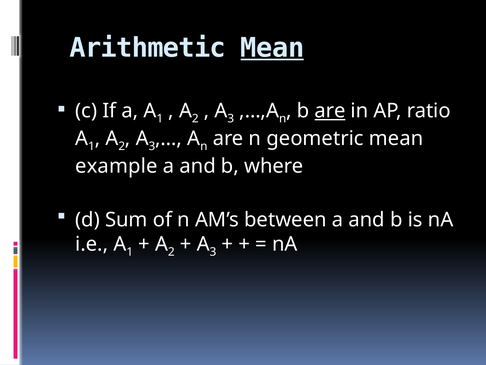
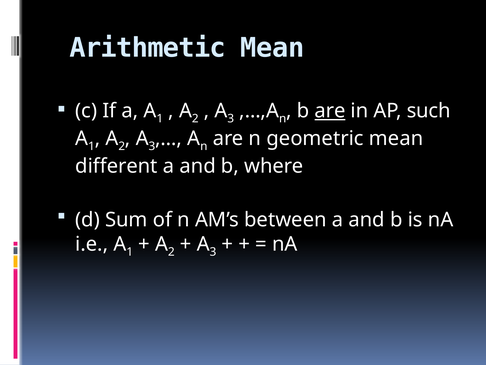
Mean underline: present -> none (272, 48)
ratio: ratio -> such (429, 111)
example: example -> different (116, 166)
